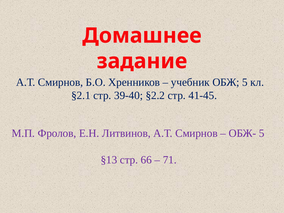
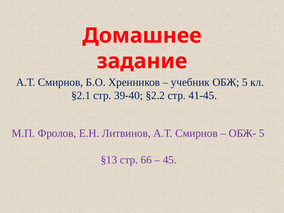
71: 71 -> 45 (170, 160)
